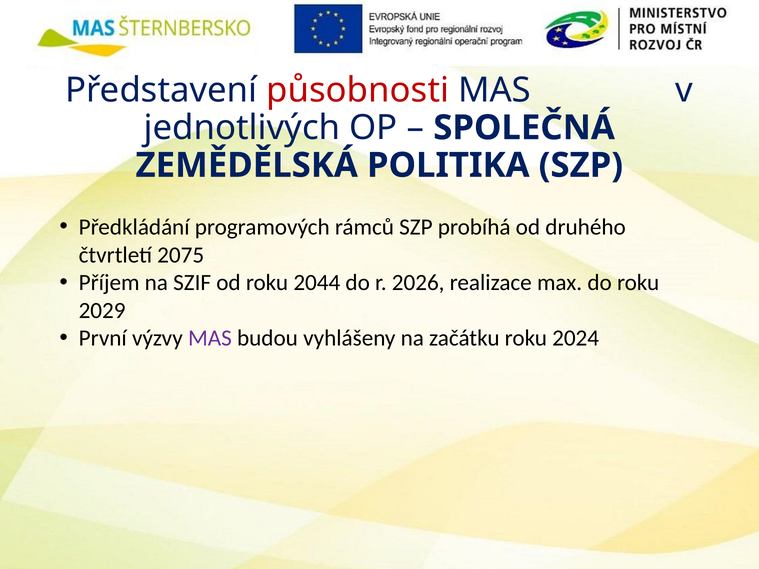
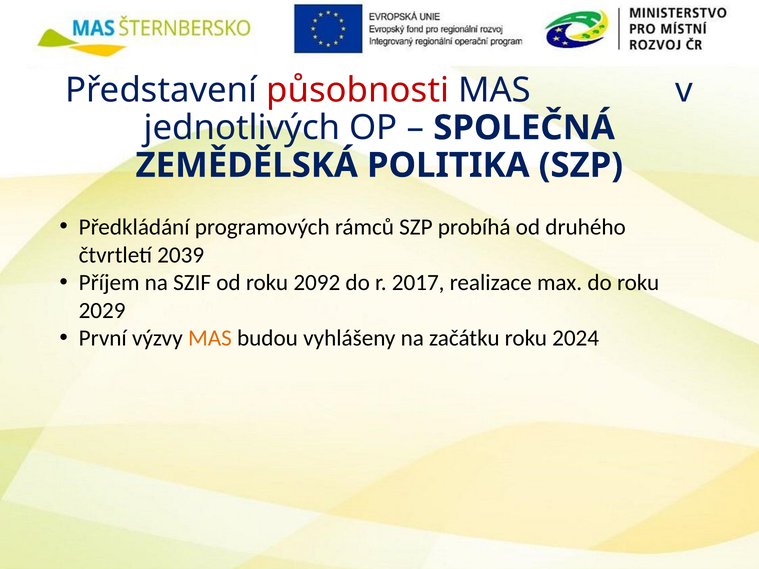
2075: 2075 -> 2039 (181, 255)
2044: 2044 -> 2092 (317, 283)
2026: 2026 -> 2017 (418, 283)
MAS colour: purple -> orange (210, 338)
